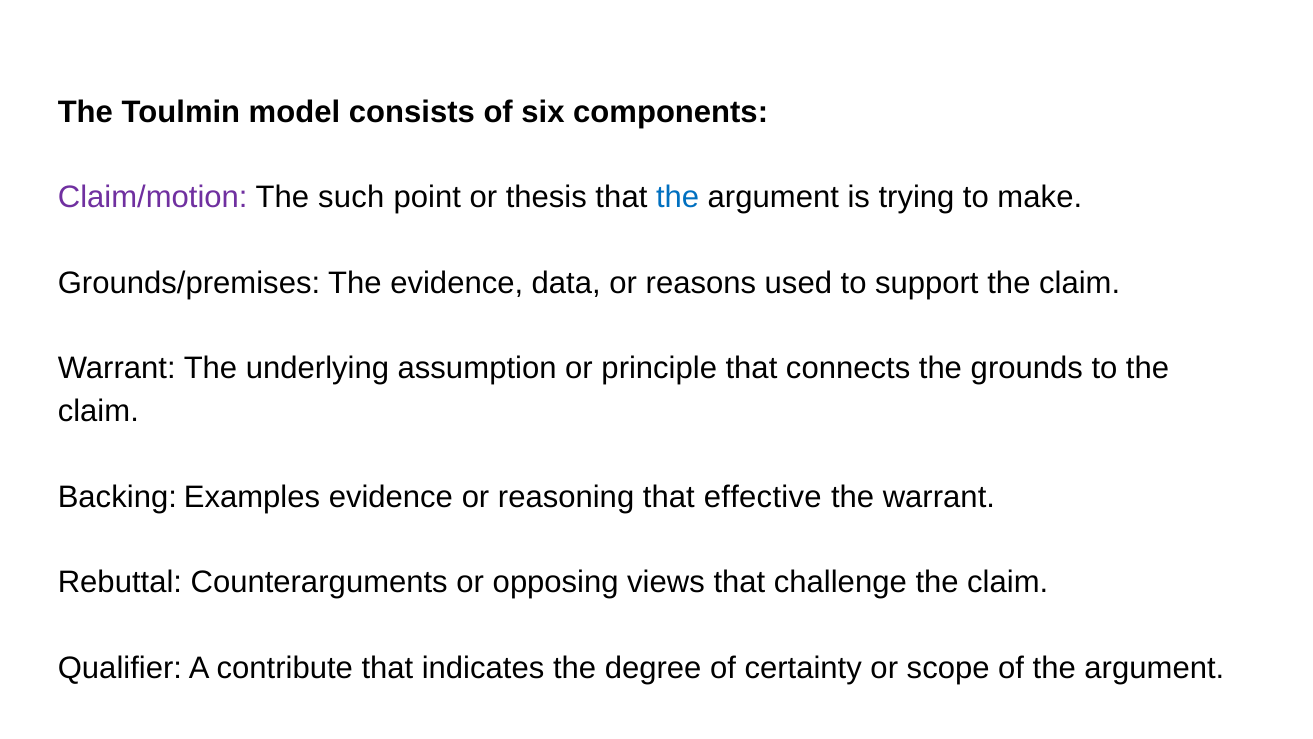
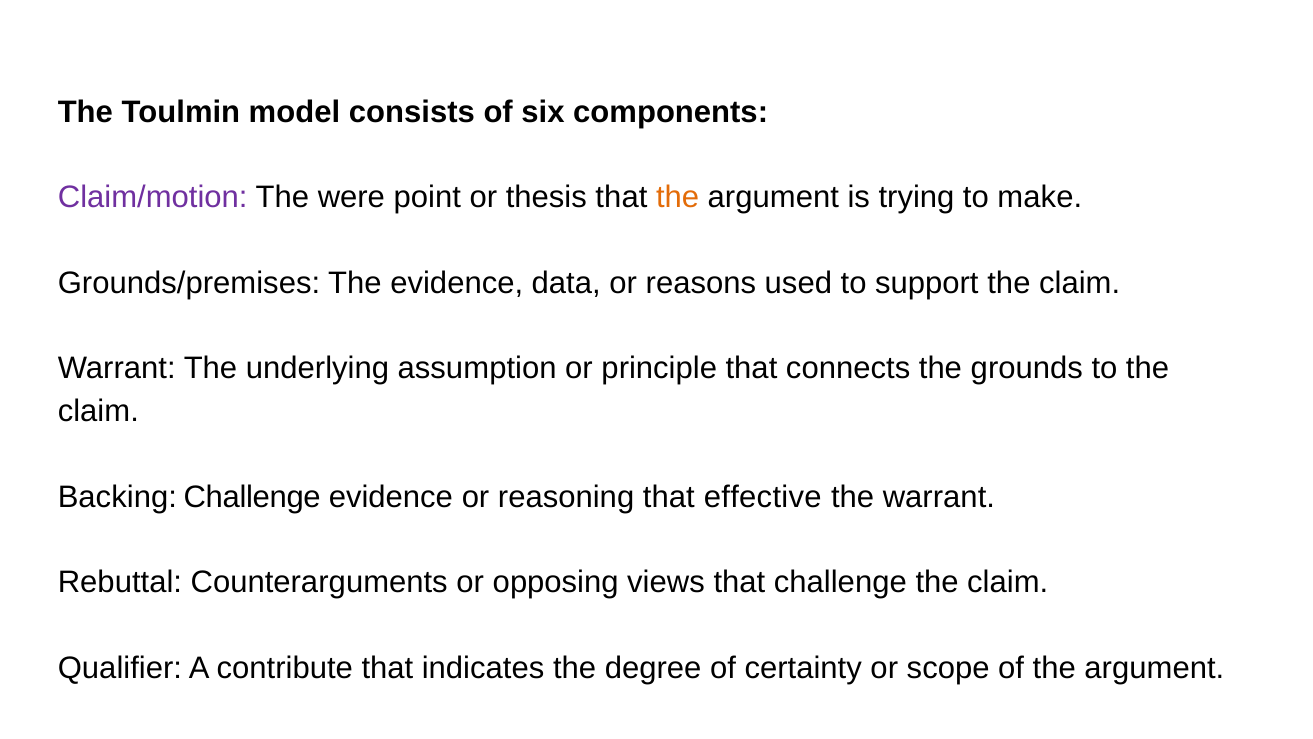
such: such -> were (351, 197)
the colour: blue -> orange (678, 197)
Backing Examples: Examples -> Challenge (252, 497)
